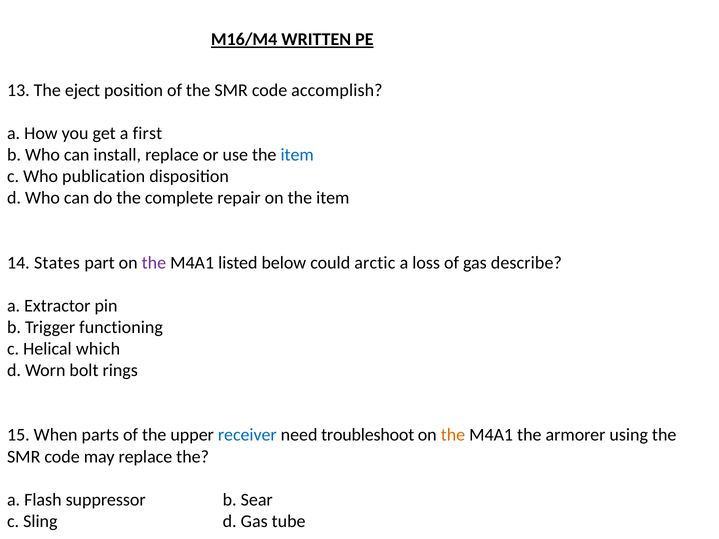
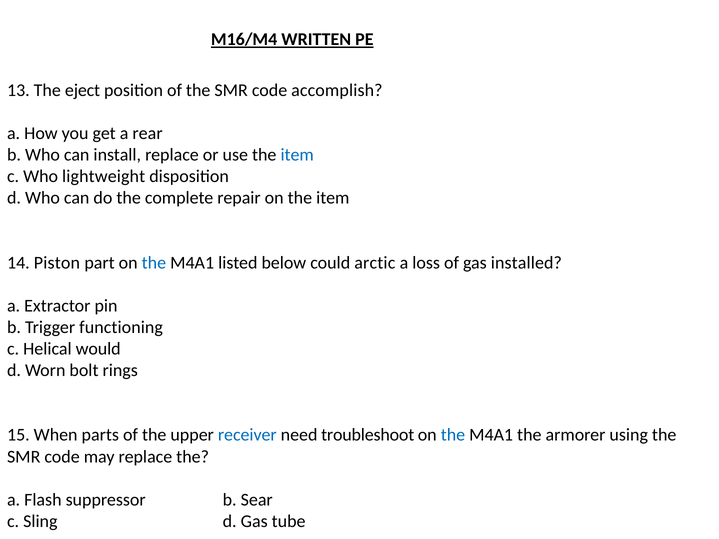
first: first -> rear (148, 133)
publication: publication -> lightweight (104, 176)
States: States -> Piston (57, 263)
the colour: purple -> blue (154, 263)
describe: describe -> installed (526, 263)
which: which -> would (98, 349)
the colour: orange -> blue (453, 435)
